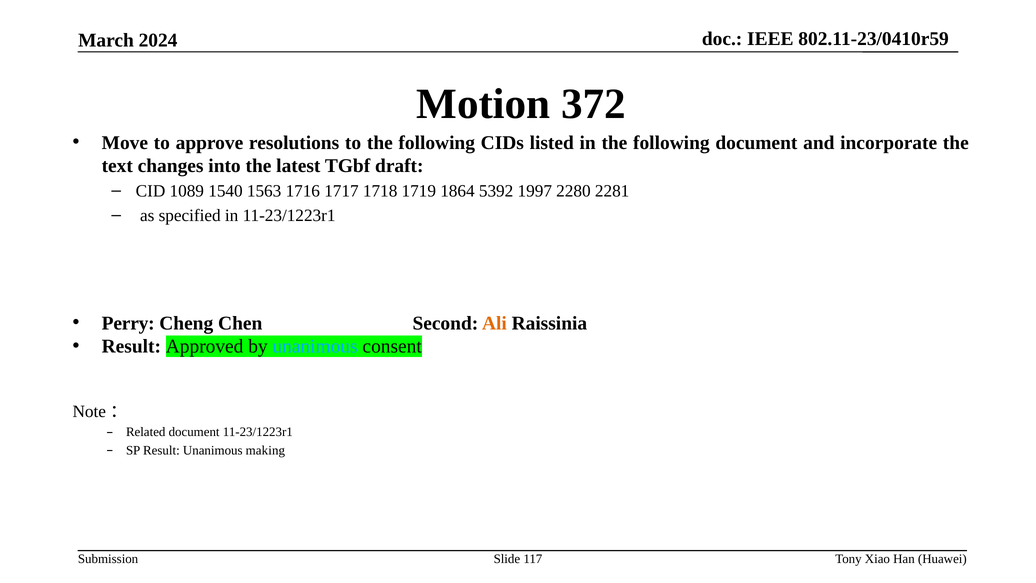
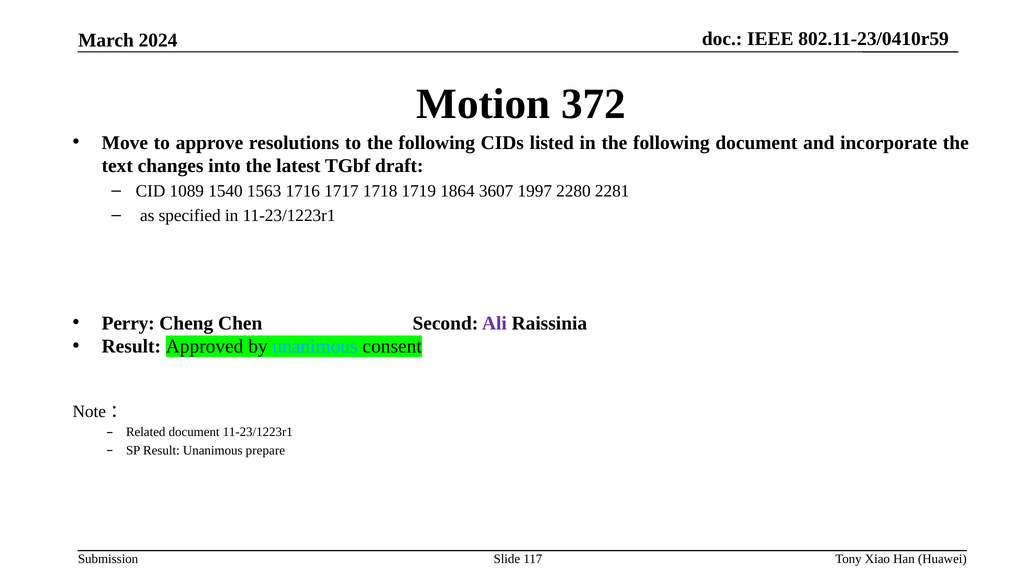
5392: 5392 -> 3607 (496, 191)
Ali colour: orange -> purple (494, 323)
making: making -> prepare (265, 450)
